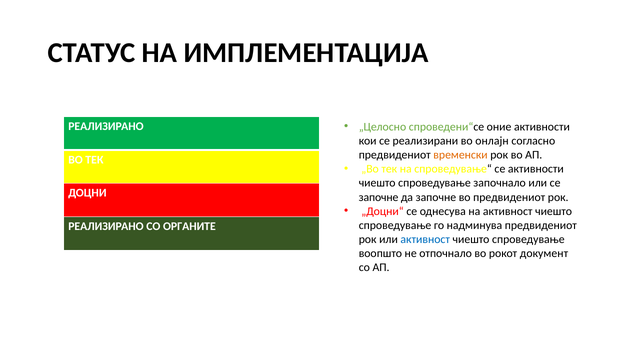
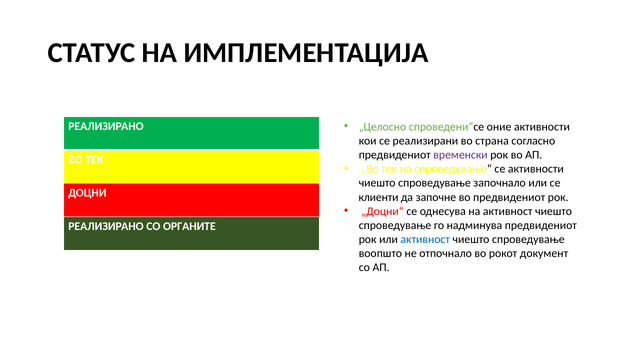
онлајн: онлајн -> страна (492, 141)
временски colour: orange -> purple (461, 155)
започне: започне -> клиенти (379, 197)
